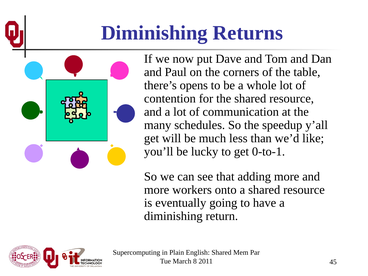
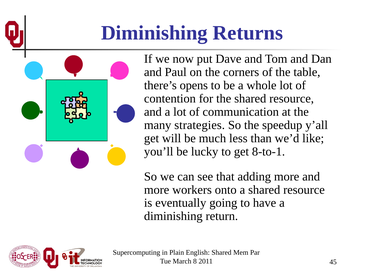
schedules: schedules -> strategies (200, 125)
0-to-1: 0-to-1 -> 8-to-1 (269, 151)
